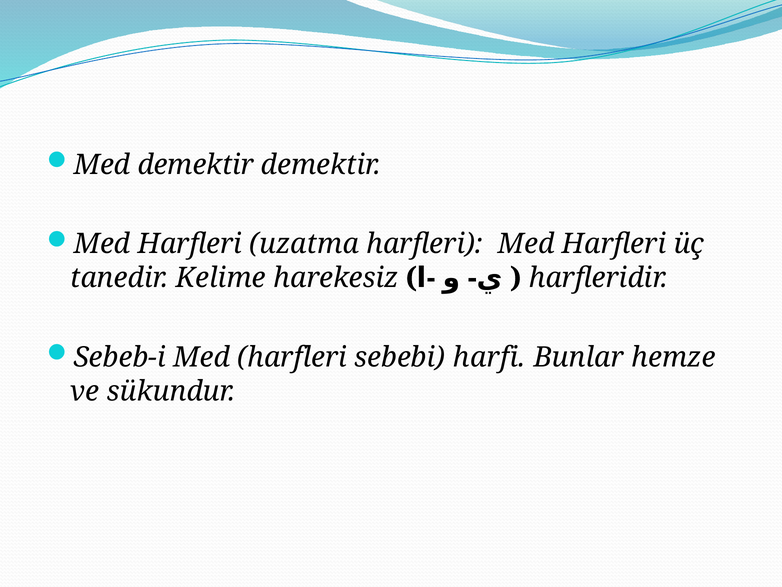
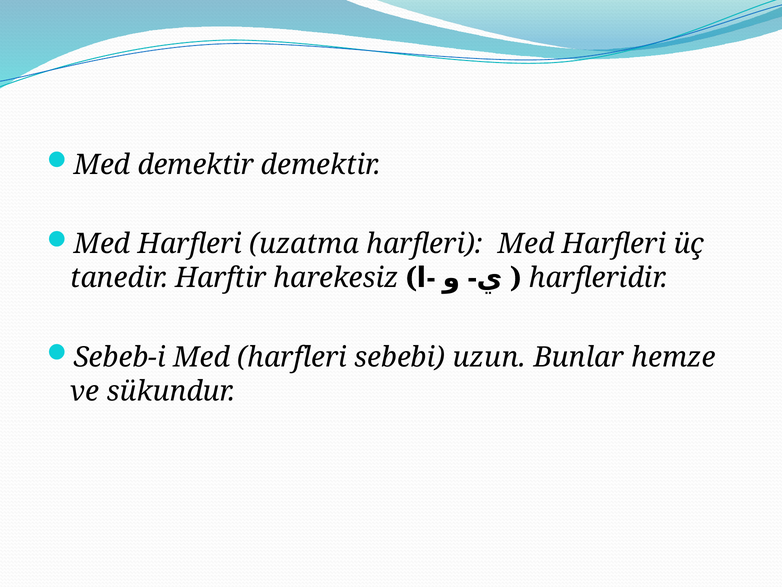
Kelime: Kelime -> Harftir (221, 278)
harfi: harfi -> uzun (489, 357)
